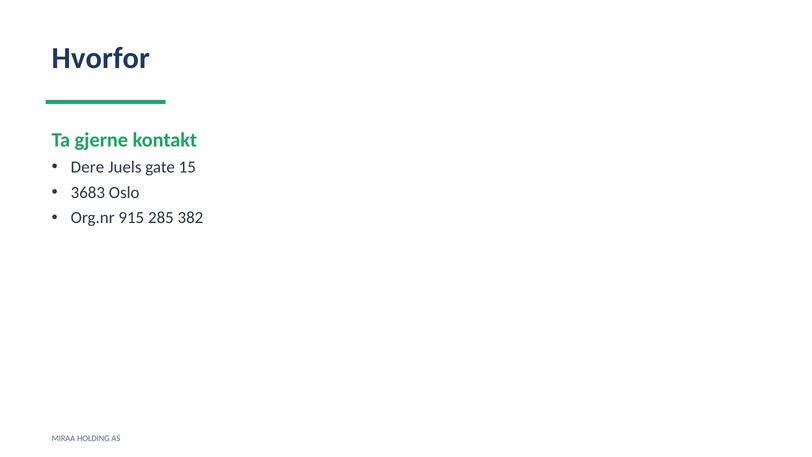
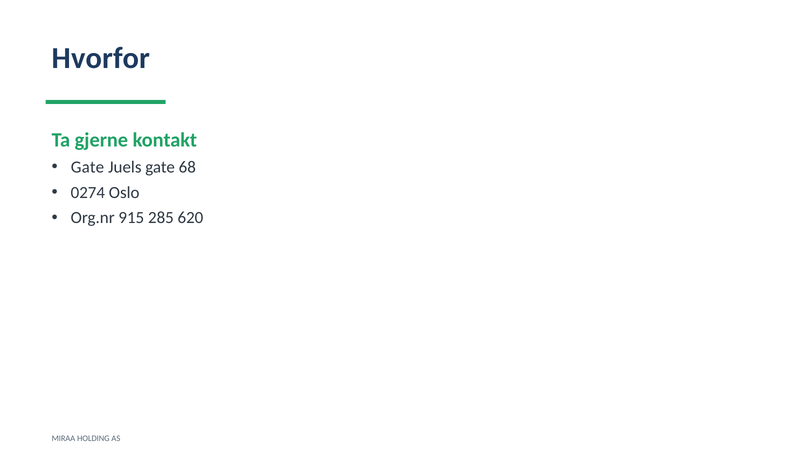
Dere: Dere -> Gate (87, 167)
15: 15 -> 68 (187, 167)
3683: 3683 -> 0274 (88, 192)
382: 382 -> 620 (190, 218)
